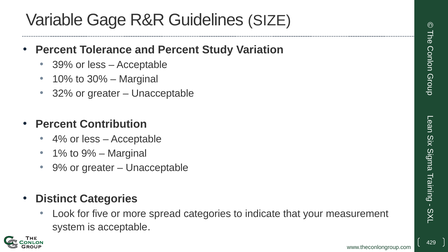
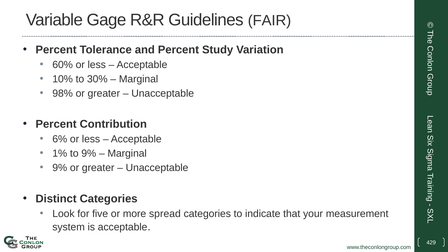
SIZE: SIZE -> FAIR (269, 21)
39%: 39% -> 60% (63, 65)
32%: 32% -> 98% (63, 93)
4%: 4% -> 6% (60, 139)
